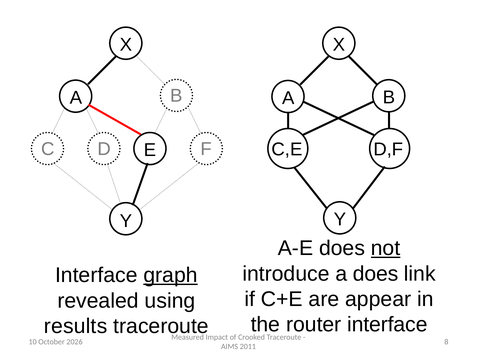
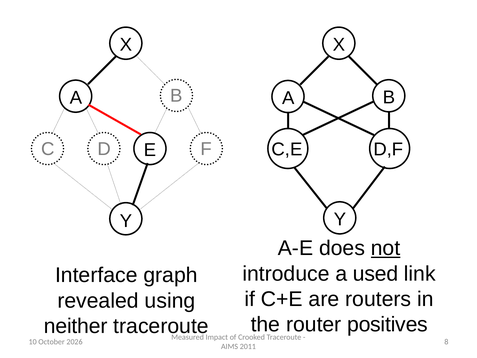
a does: does -> used (376, 274)
graph underline: present -> none (171, 275)
appear: appear -> routers (378, 299)
router interface: interface -> positives (387, 324)
results: results -> neither (76, 326)
